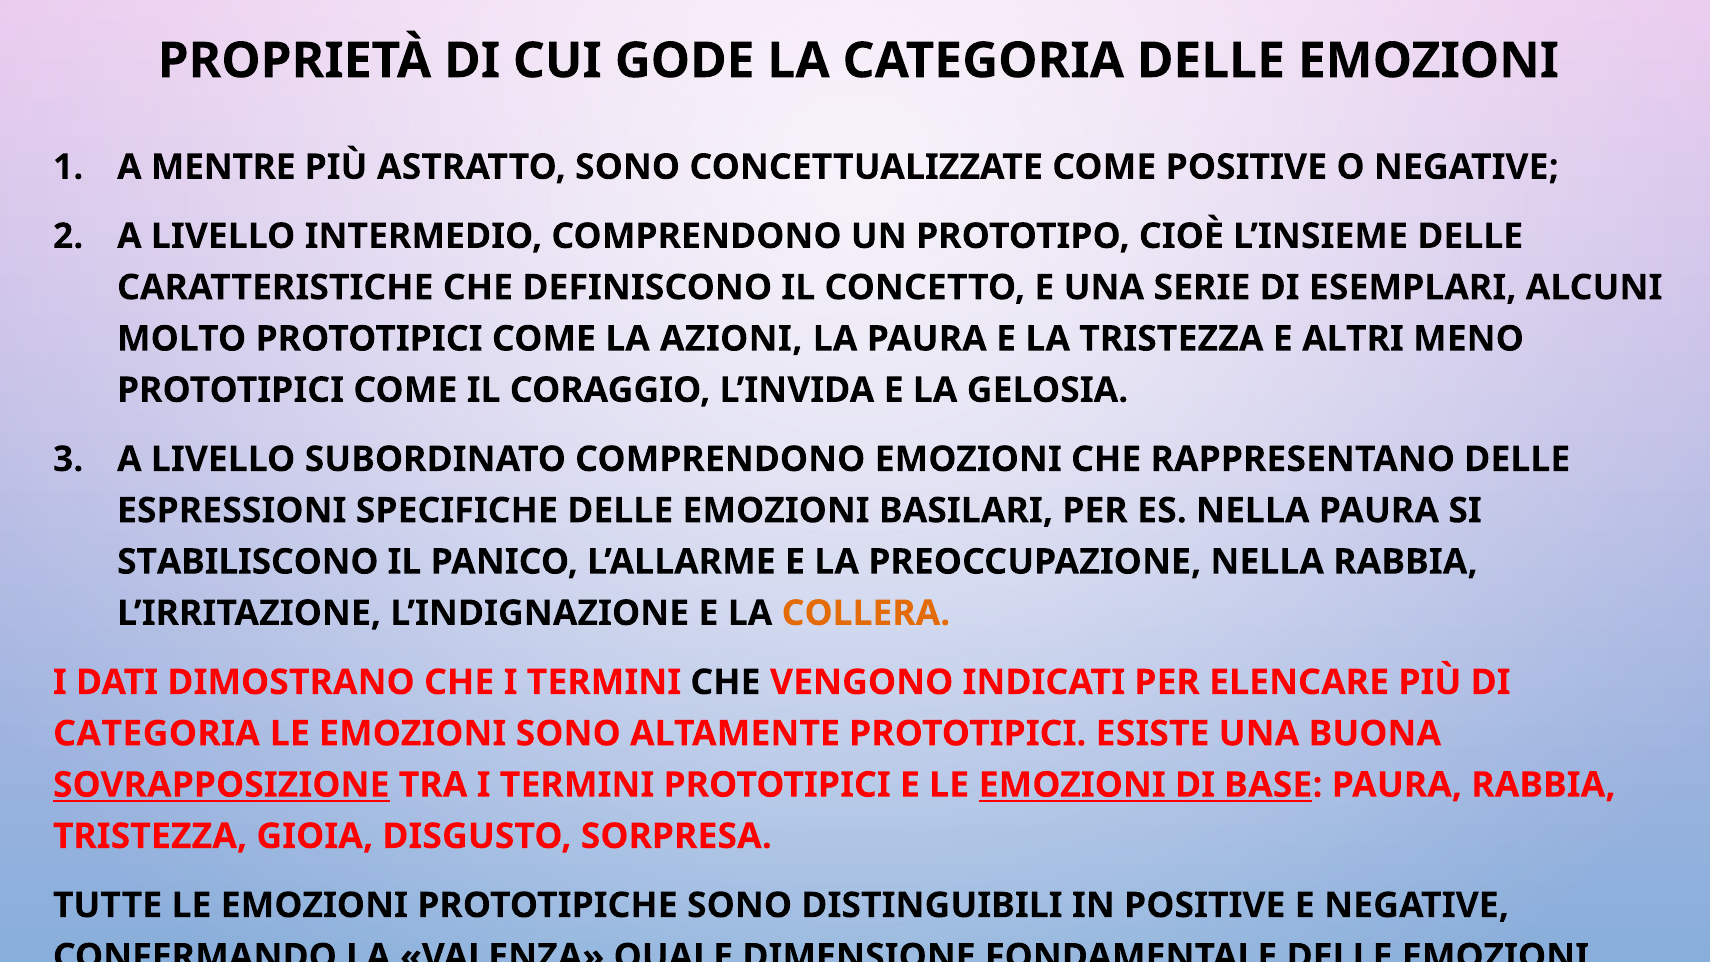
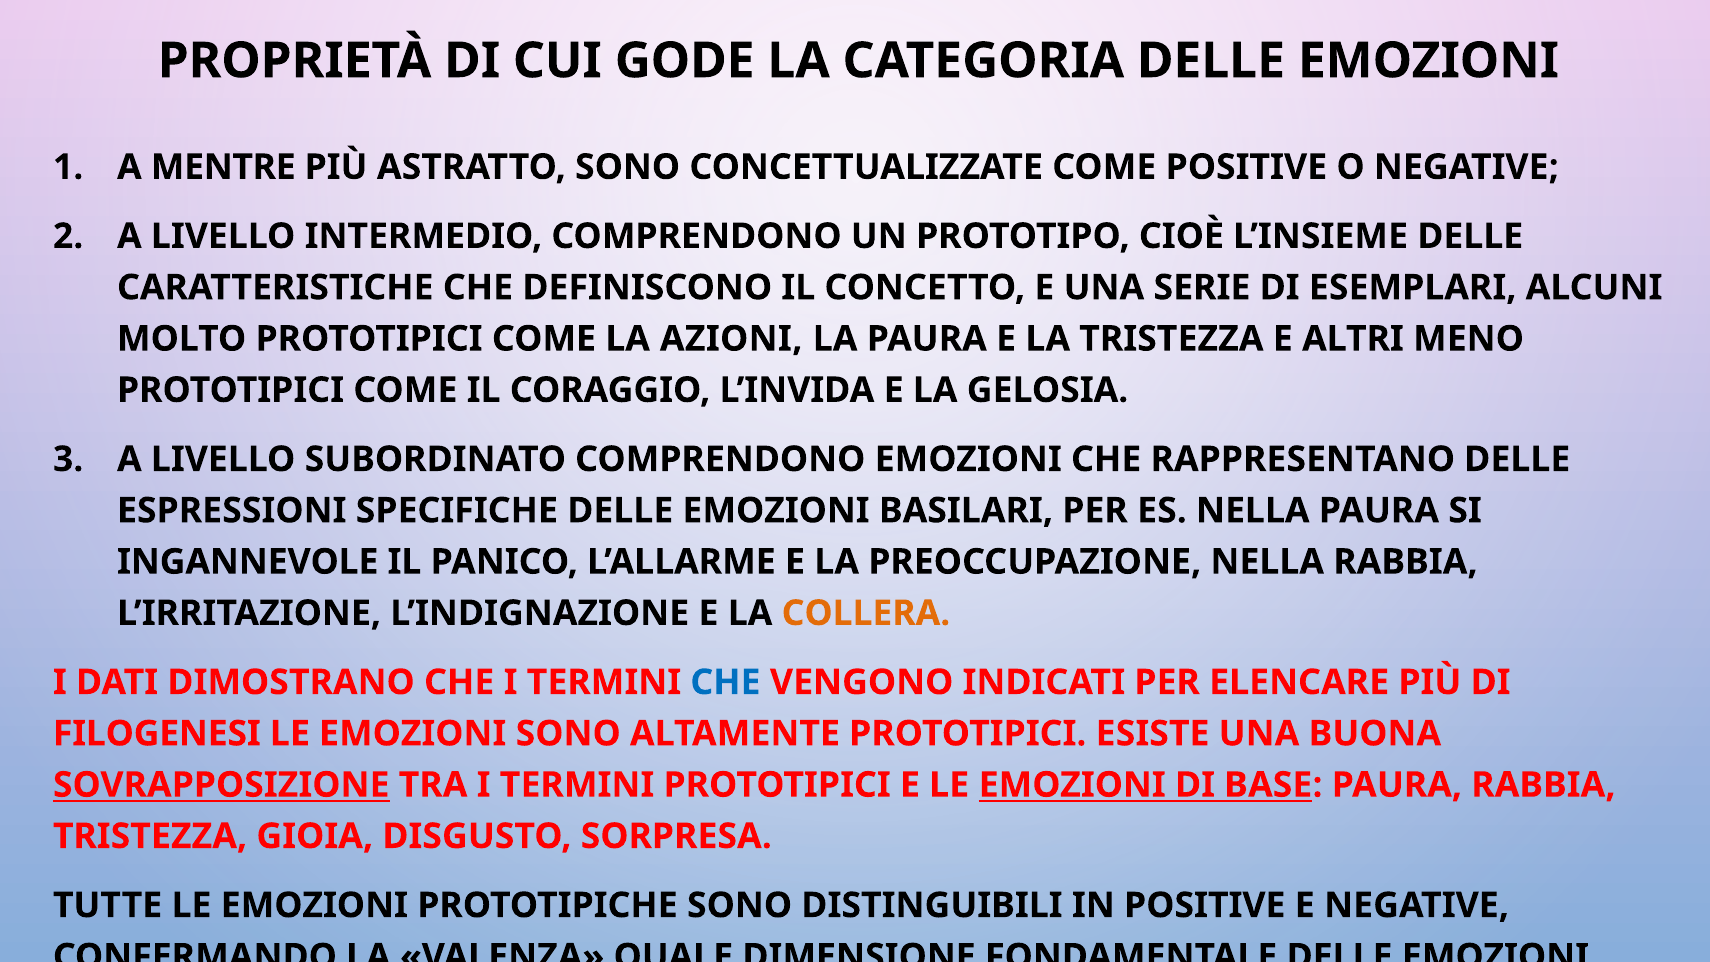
STABILISCONO: STABILISCONO -> INGANNEVOLE (248, 562)
CHE colour: black -> blue (725, 682)
CATEGORIA: CATEGORIA -> FILOGENESI (157, 734)
